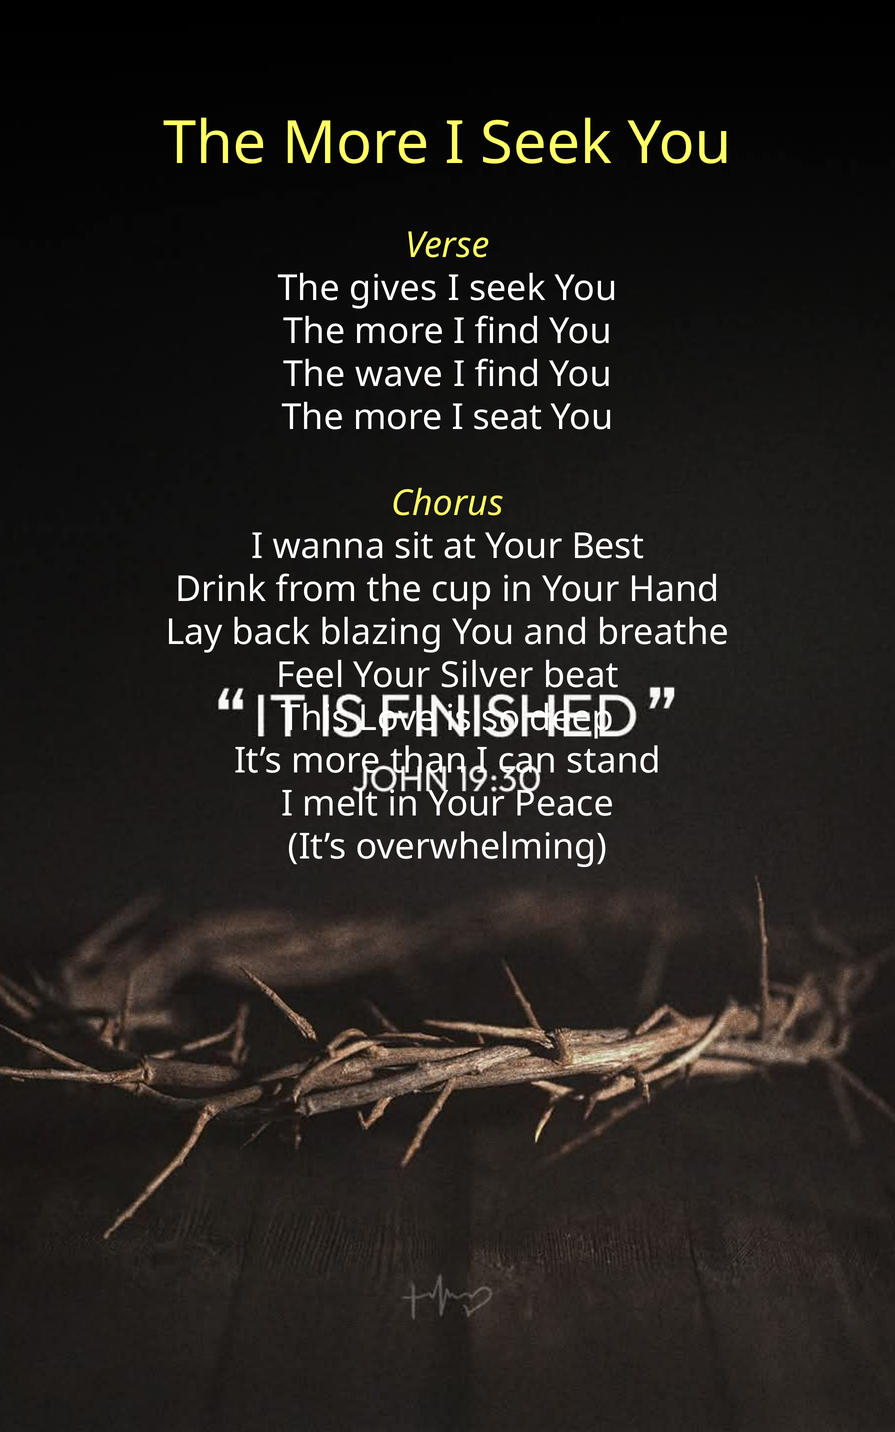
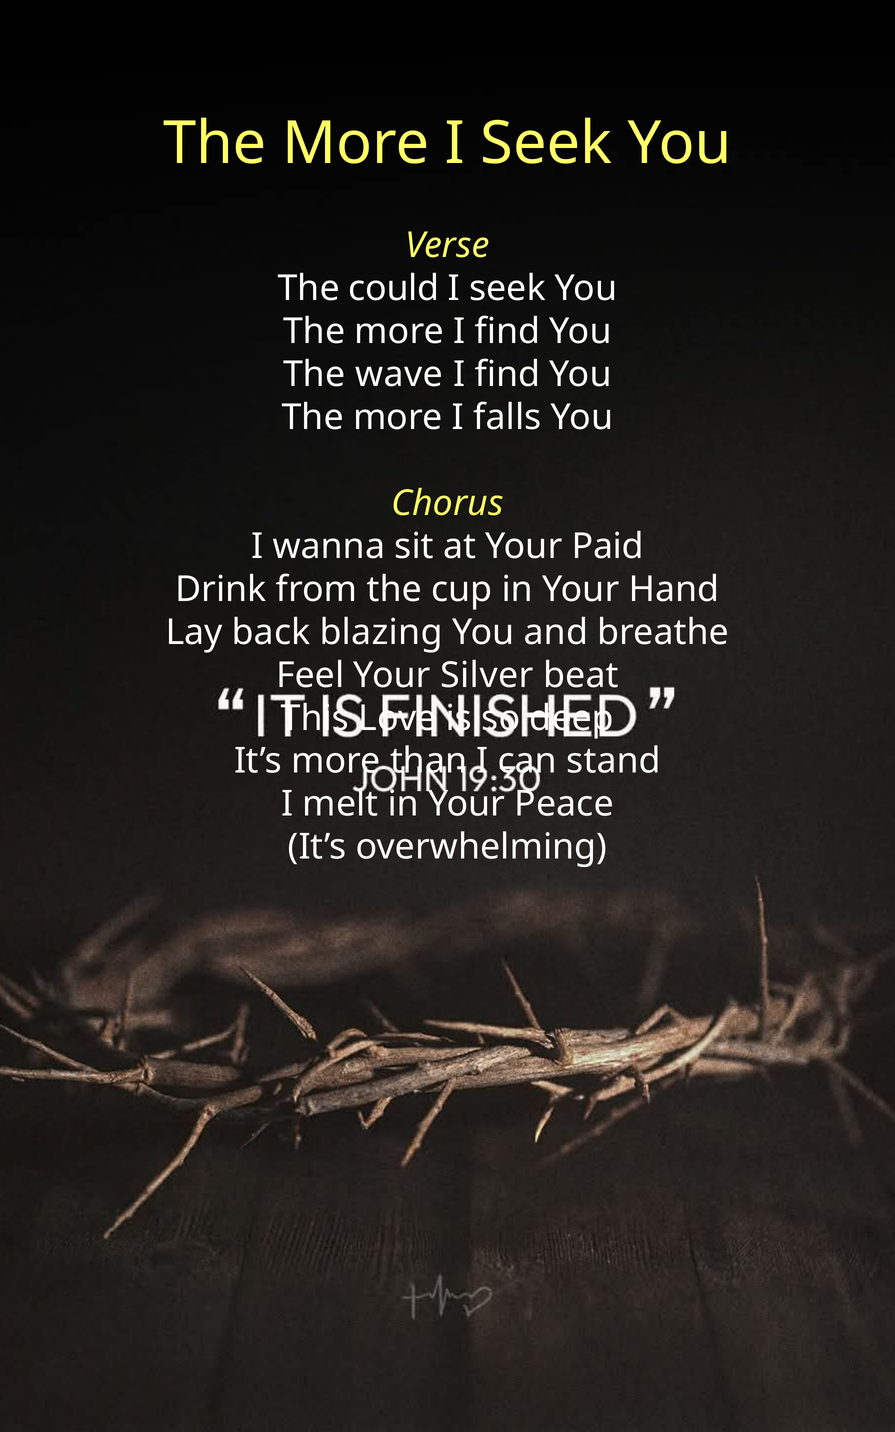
gives: gives -> could (394, 289)
seat: seat -> falls (507, 418)
Best: Best -> Paid (608, 546)
